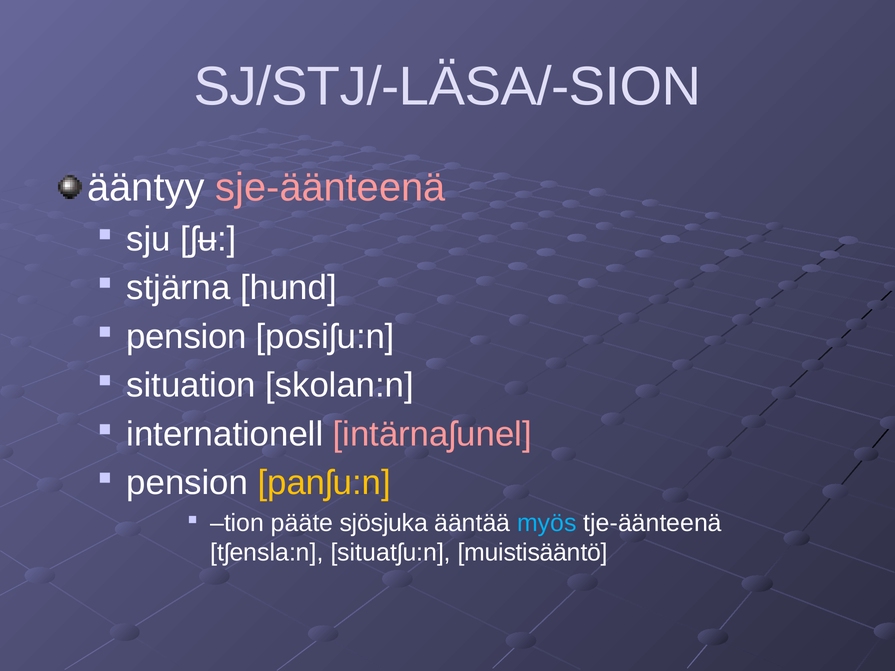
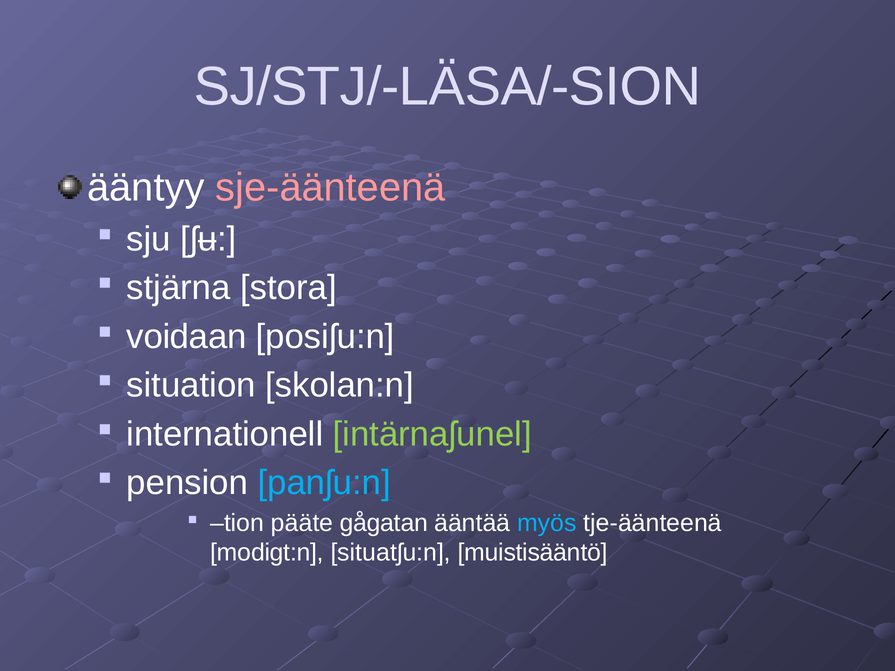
hund: hund -> stora (288, 288)
pension: pension -> voidaan (186, 337)
intärnaʃunel colour: pink -> light green (432, 434)
panʃu:n colour: yellow -> light blue (324, 483)
sjösjuka: sjösjuka -> gågatan (384, 523)
tʃensla:n: tʃensla:n -> modigt:n (267, 553)
